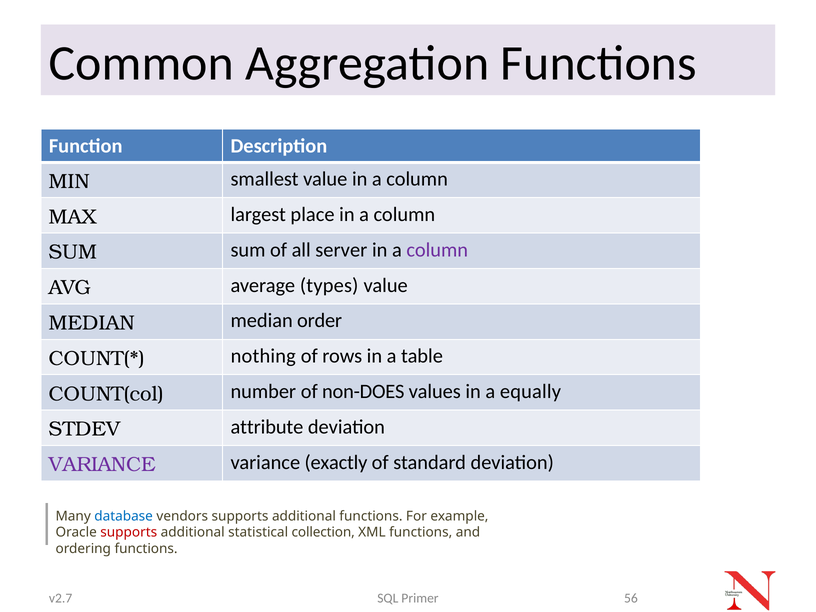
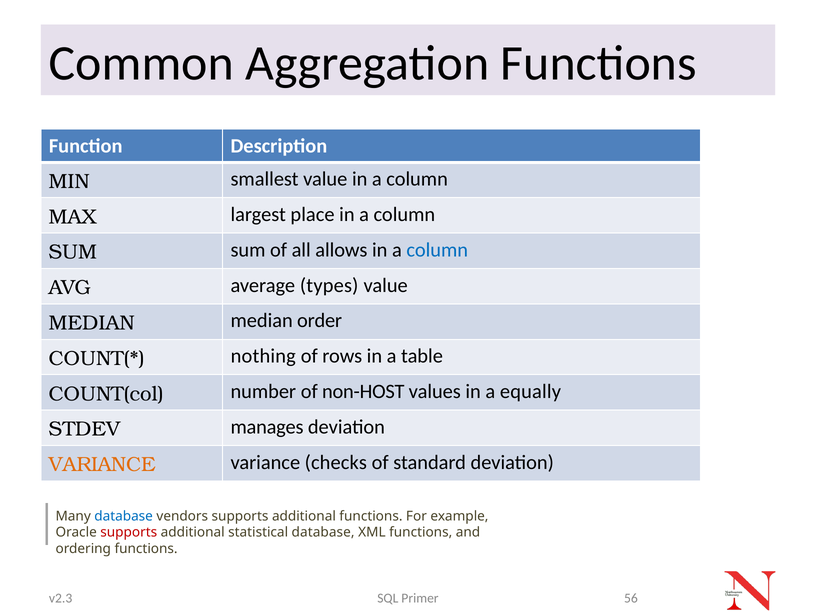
server: server -> allows (341, 250)
column colour: purple -> blue (437, 250)
non-DOES: non-DOES -> non-HOST (363, 392)
attribute: attribute -> manages (267, 427)
VARIANCE colour: purple -> orange (102, 465)
exactly: exactly -> checks (336, 462)
statistical collection: collection -> database (323, 532)
v2.7: v2.7 -> v2.3 (61, 598)
